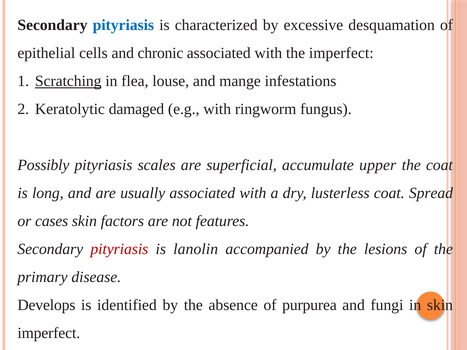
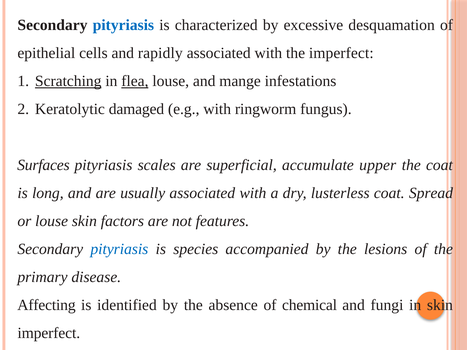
chronic: chronic -> rapidly (160, 53)
flea underline: none -> present (135, 81)
Possibly: Possibly -> Surfaces (43, 165)
or cases: cases -> louse (52, 221)
pityriasis colour: red -> blue (119, 249)
lanolin: lanolin -> species (196, 249)
Develops: Develops -> Affecting (46, 305)
purpurea: purpurea -> chemical (310, 305)
